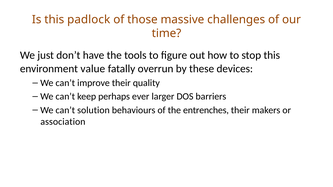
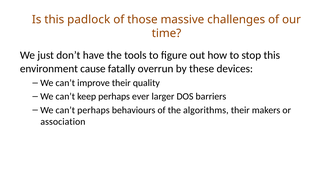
value: value -> cause (93, 69)
can’t solution: solution -> perhaps (93, 110)
entrenches: entrenches -> algorithms (206, 110)
